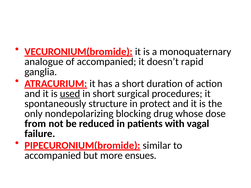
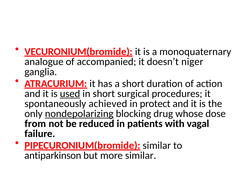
rapid: rapid -> niger (192, 62)
structure: structure -> achieved (108, 104)
nondepolarizing underline: none -> present (79, 114)
accompanied: accompanied -> antiparkinson (53, 156)
more ensues: ensues -> similar (141, 156)
